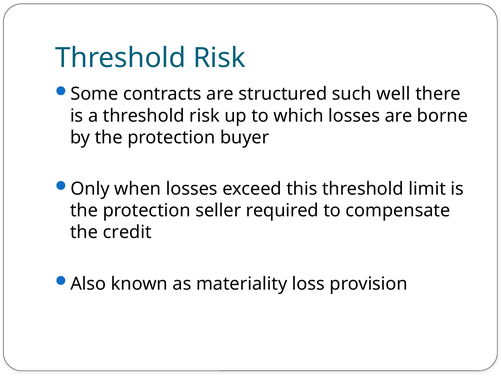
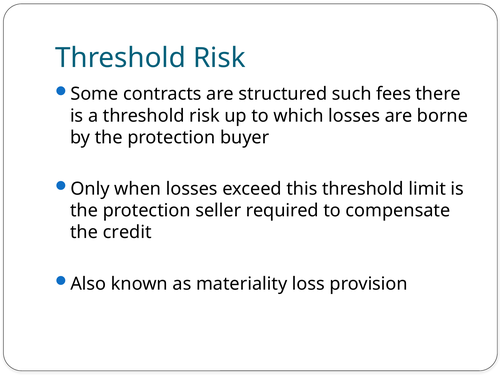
well: well -> fees (394, 94)
